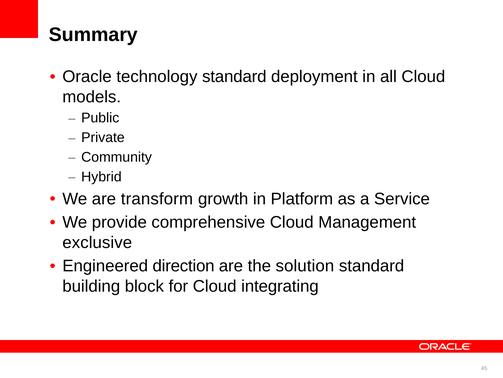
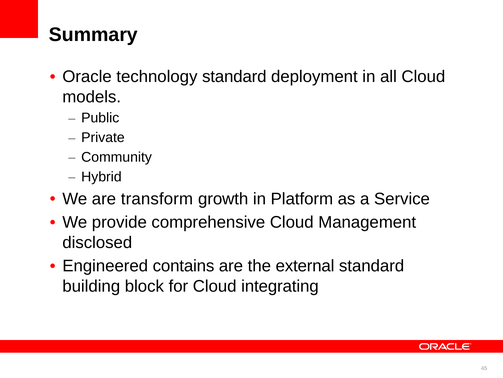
exclusive: exclusive -> disclosed (97, 242)
direction: direction -> contains (184, 266)
solution: solution -> external (305, 266)
